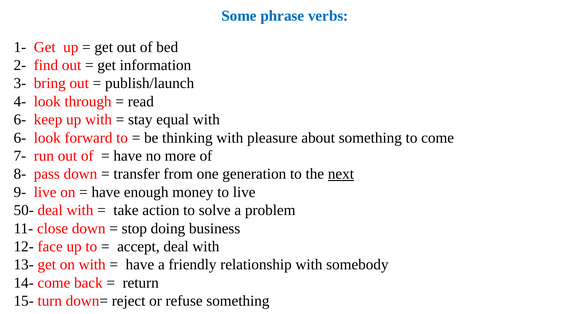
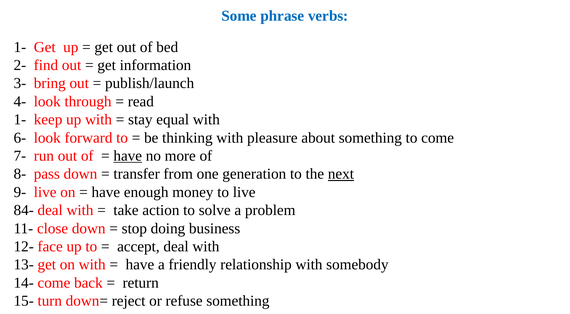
6-: 6- -> 1- (20, 120)
have underline: none -> present (128, 156)
50-: 50- -> 84- (24, 210)
